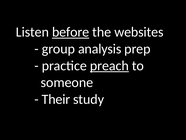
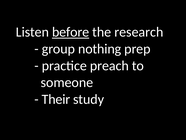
websites: websites -> research (139, 32)
analysis: analysis -> nothing (100, 49)
preach underline: present -> none (109, 65)
